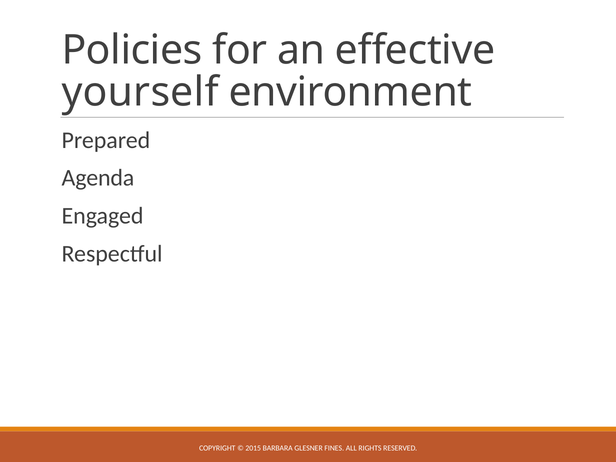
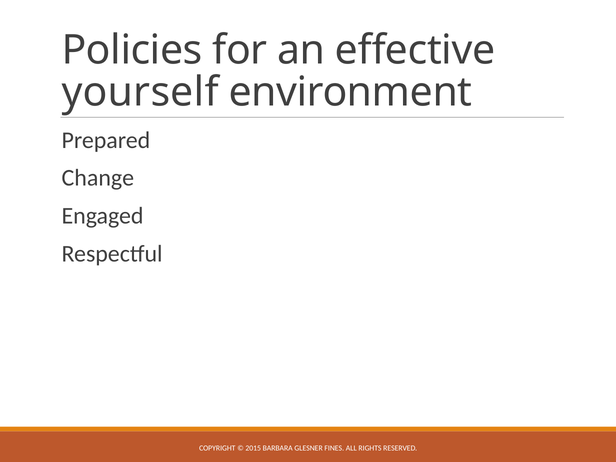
Agenda: Agenda -> Change (98, 178)
